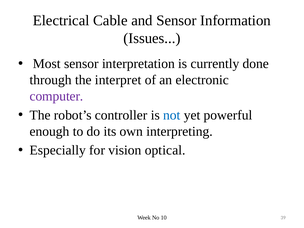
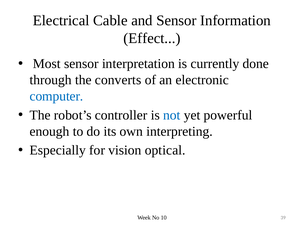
Issues: Issues -> Effect (152, 38)
interpret: interpret -> converts (118, 80)
computer colour: purple -> blue (57, 96)
